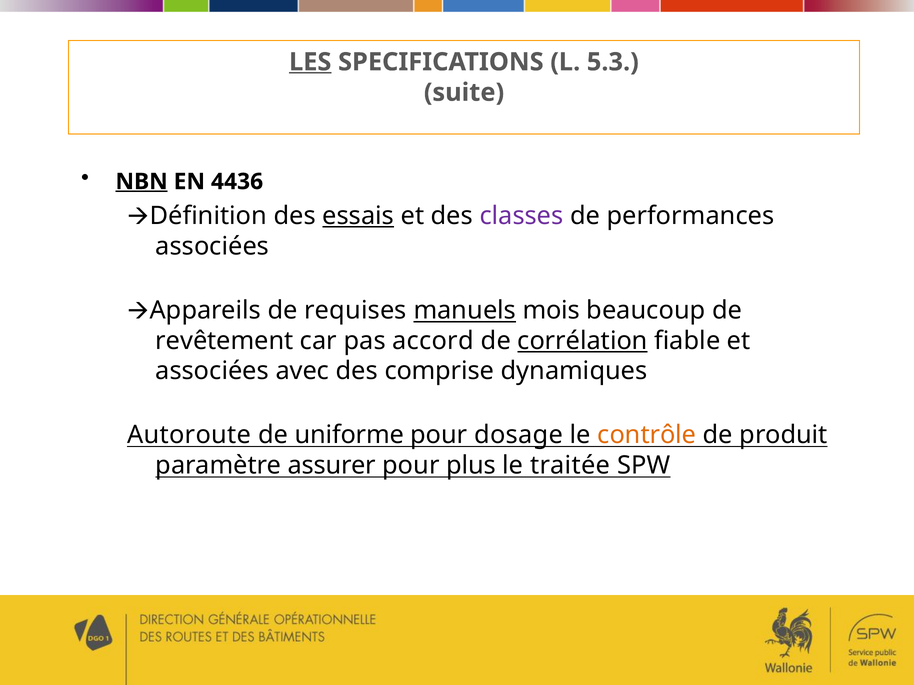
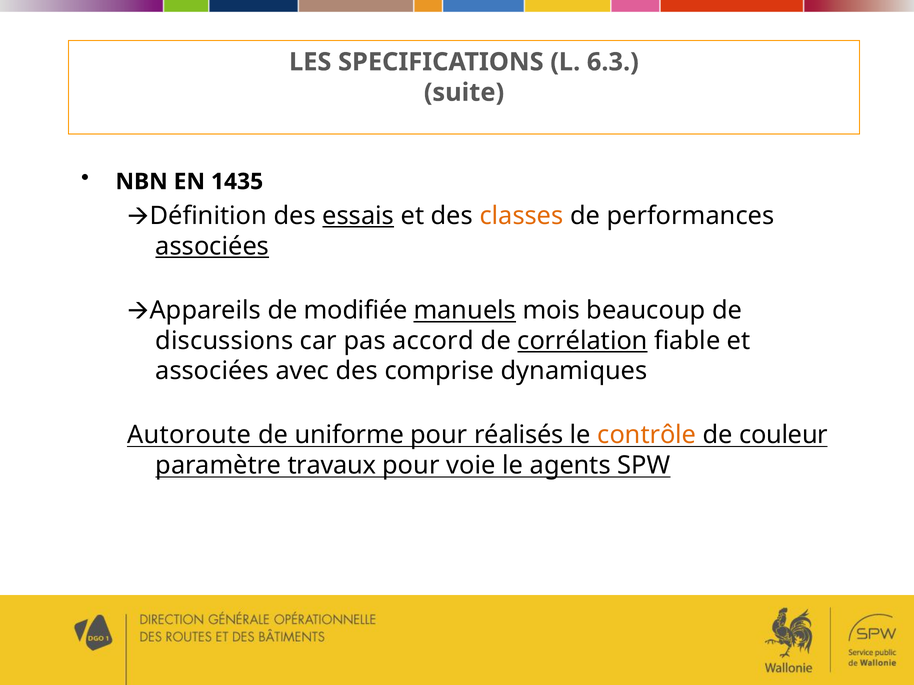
LES underline: present -> none (310, 62)
5.3: 5.3 -> 6.3 (613, 62)
NBN underline: present -> none (142, 182)
4436: 4436 -> 1435 (237, 182)
classes colour: purple -> orange (522, 216)
associées underline: none -> present (212, 246)
requises: requises -> modifiée (356, 310)
revêtement: revêtement -> discussions (224, 341)
dosage: dosage -> réalisés (519, 435)
produit: produit -> couleur (784, 435)
assurer: assurer -> travaux (332, 466)
plus: plus -> voie (471, 466)
traitée: traitée -> agents (570, 466)
